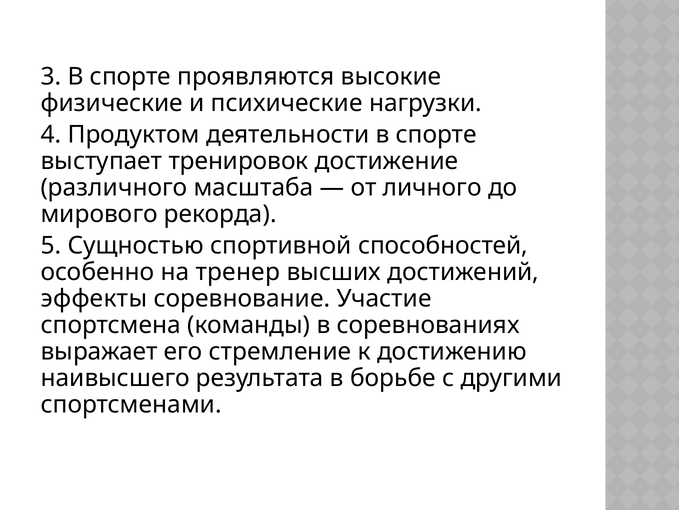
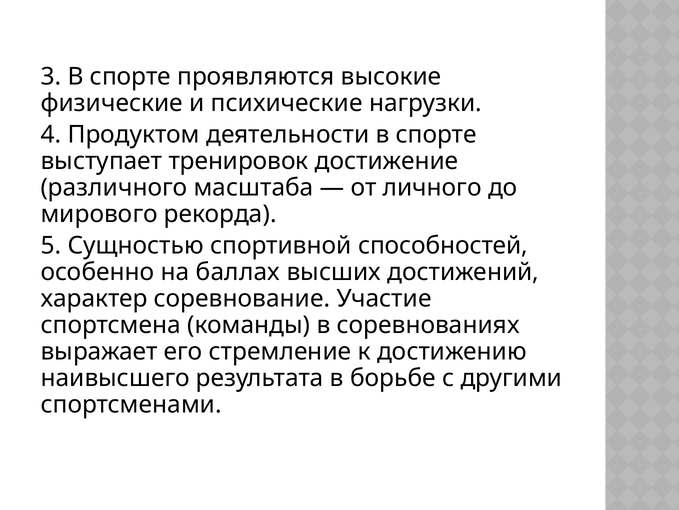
тренер: тренер -> баллах (238, 272)
эффекты: эффекты -> характер (94, 298)
